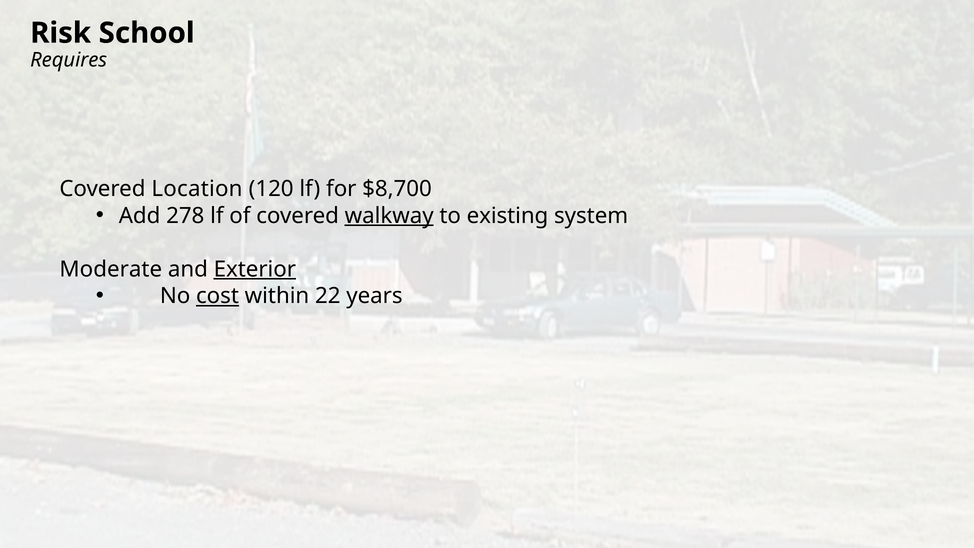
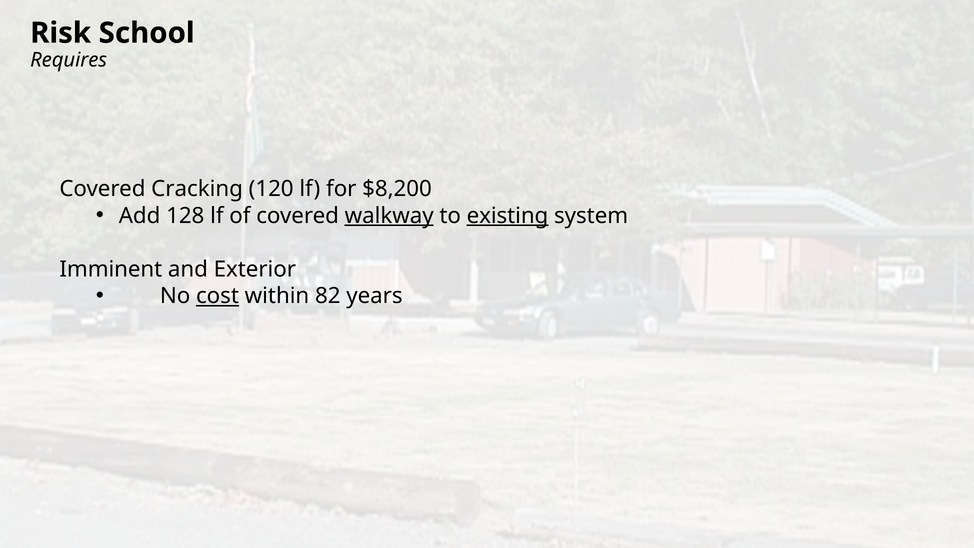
Location: Location -> Cracking (197, 189)
$8,700: $8,700 -> $8,200 (397, 189)
278: 278 -> 128 (185, 216)
existing underline: none -> present (508, 216)
Moderate: Moderate -> Imminent (111, 269)
Exterior underline: present -> none (255, 269)
22: 22 -> 82 (328, 296)
